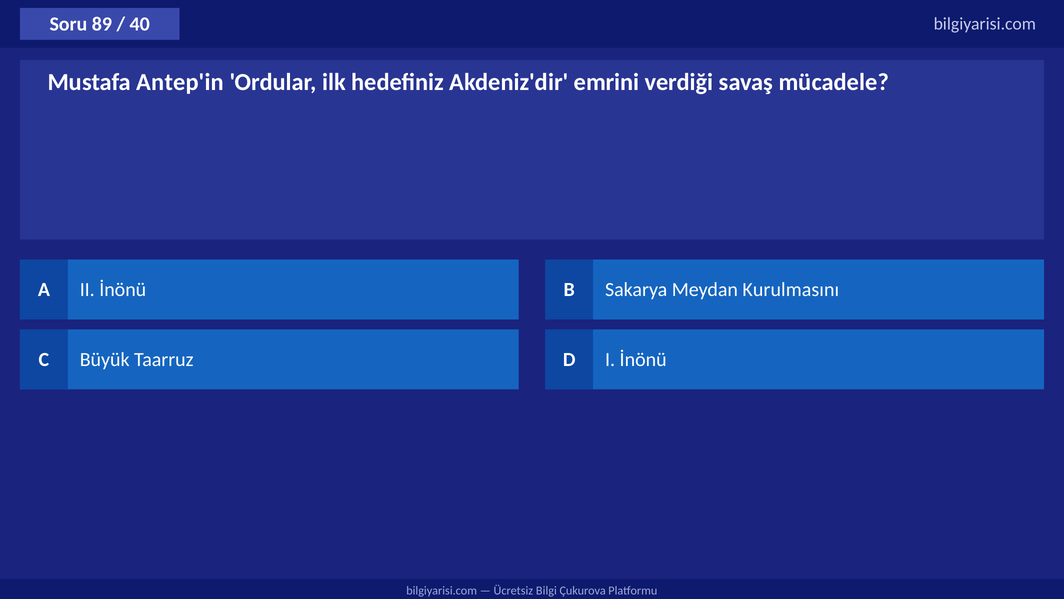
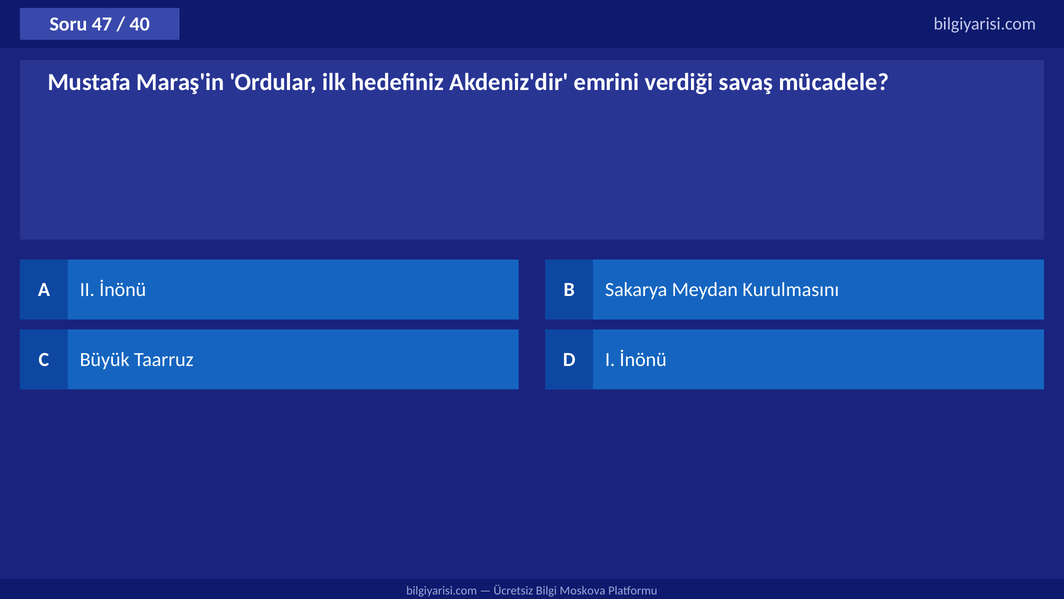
89: 89 -> 47 (102, 24)
Antep'in: Antep'in -> Maraş'in (180, 82)
Çukurova: Çukurova -> Moskova (583, 590)
